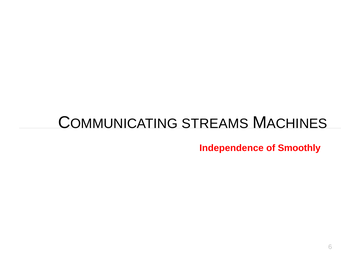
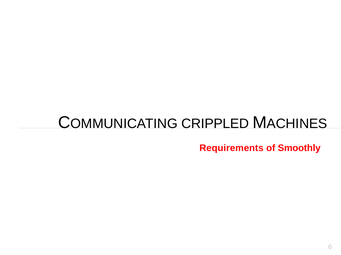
STREAMS: STREAMS -> CRIPPLED (215, 124)
Independence: Independence -> Requirements (231, 149)
